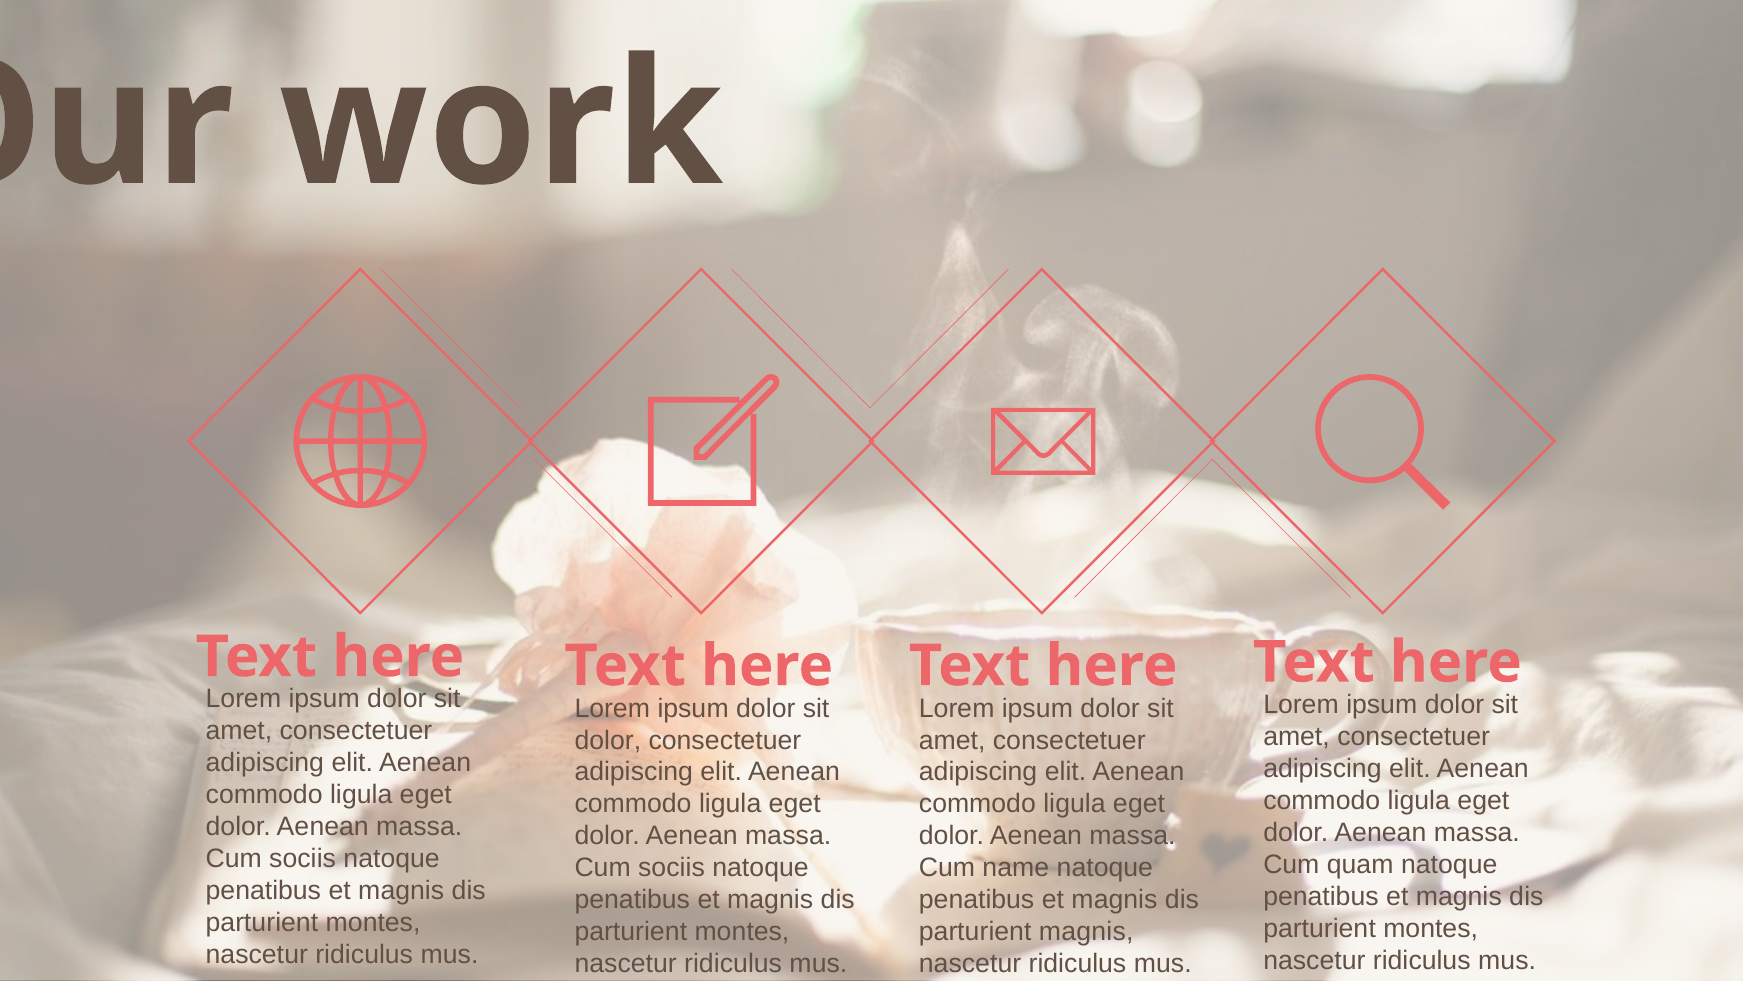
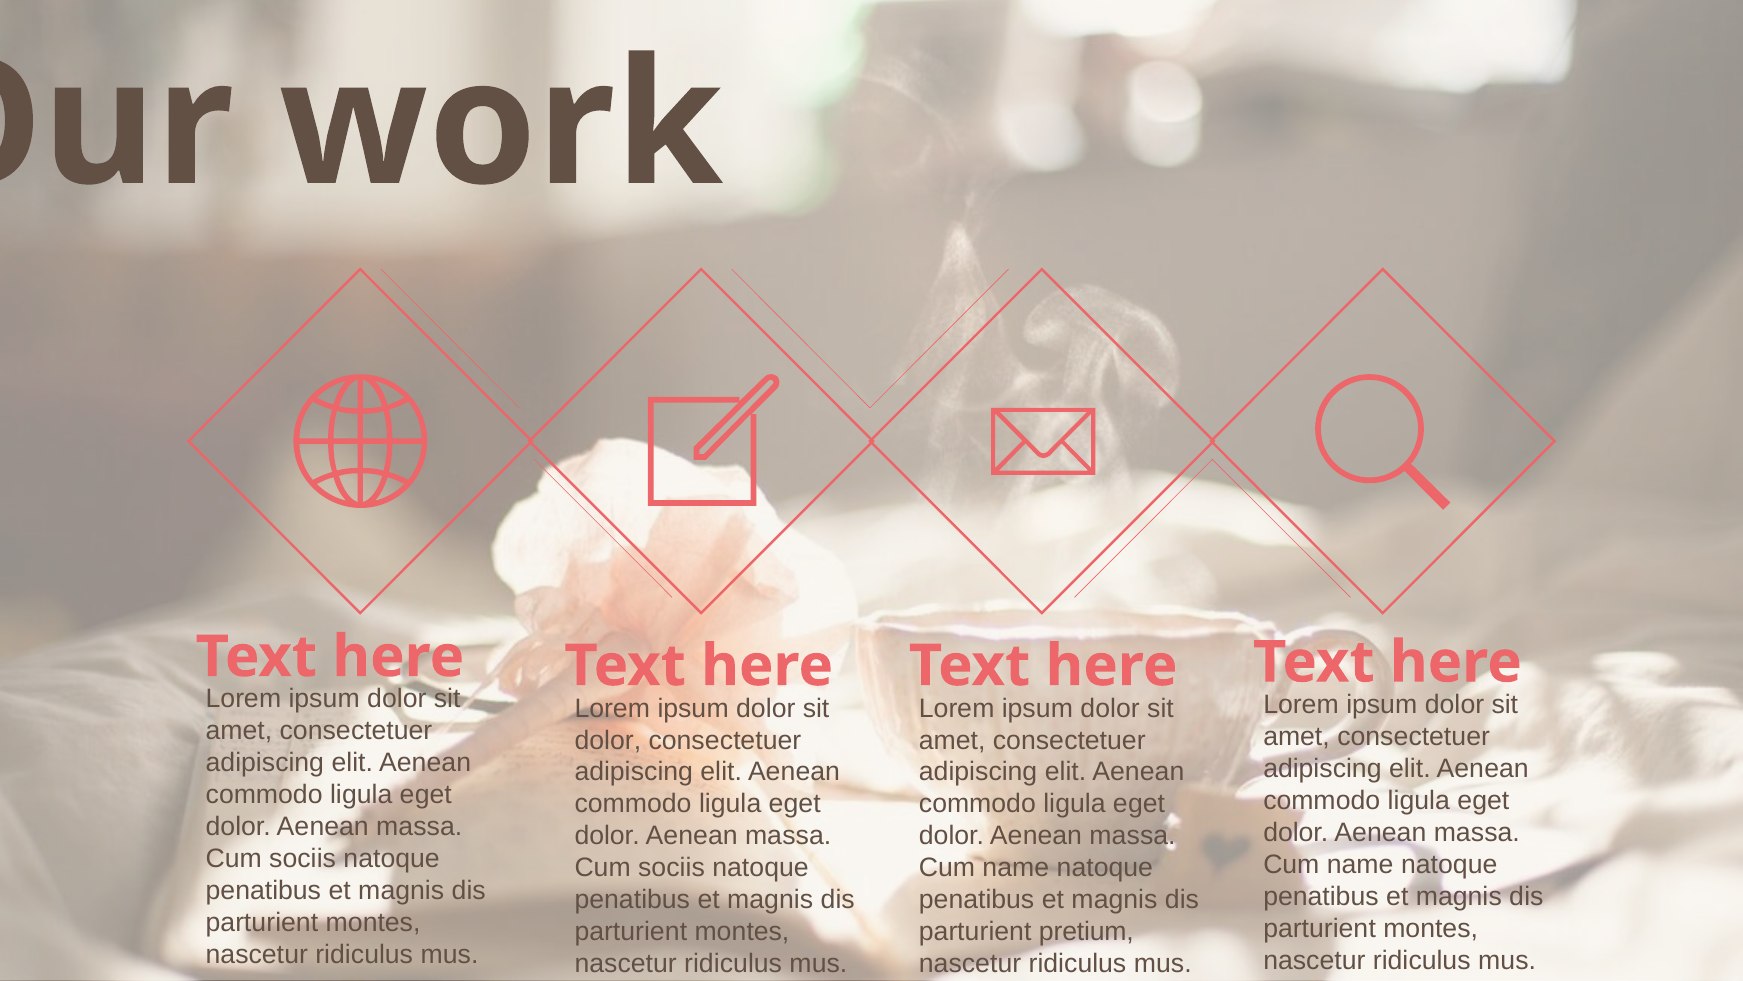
quam: quam -> name (1360, 864)
parturient magnis: magnis -> pretium (1086, 932)
